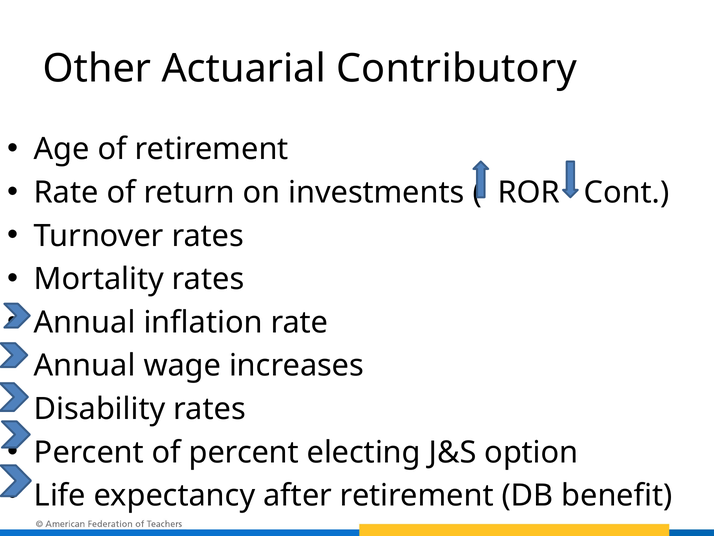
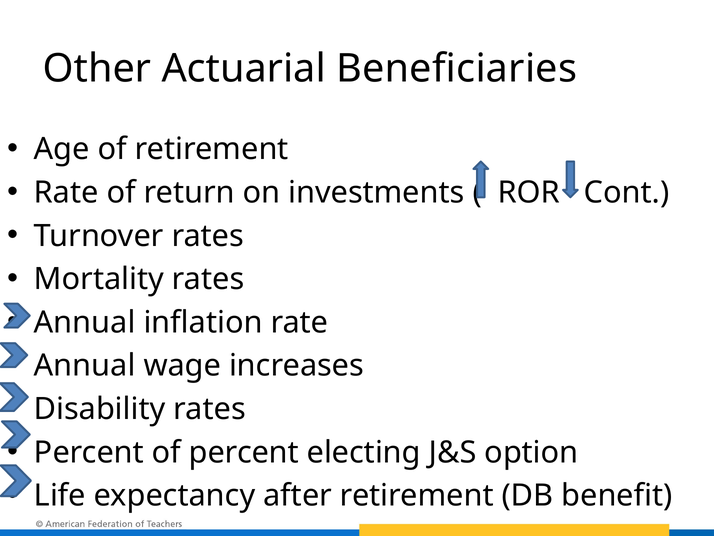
Contributory: Contributory -> Beneficiaries (457, 69)
